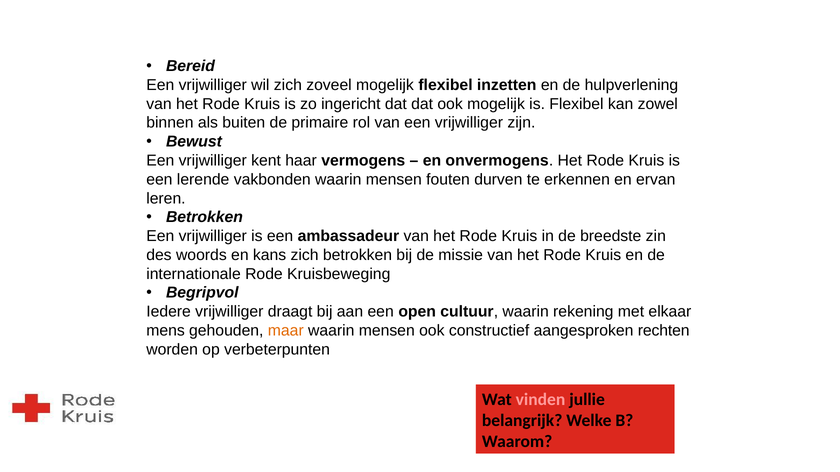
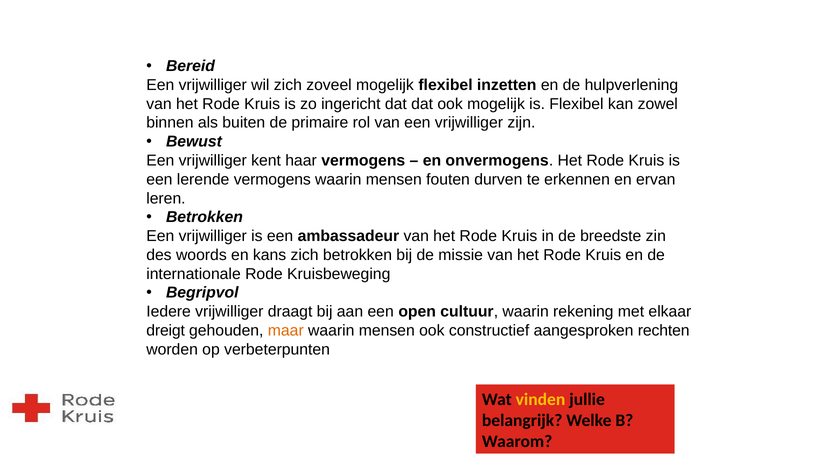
lerende vakbonden: vakbonden -> vermogens (272, 180)
mens: mens -> dreigt (166, 331)
vinden colour: pink -> yellow (541, 400)
